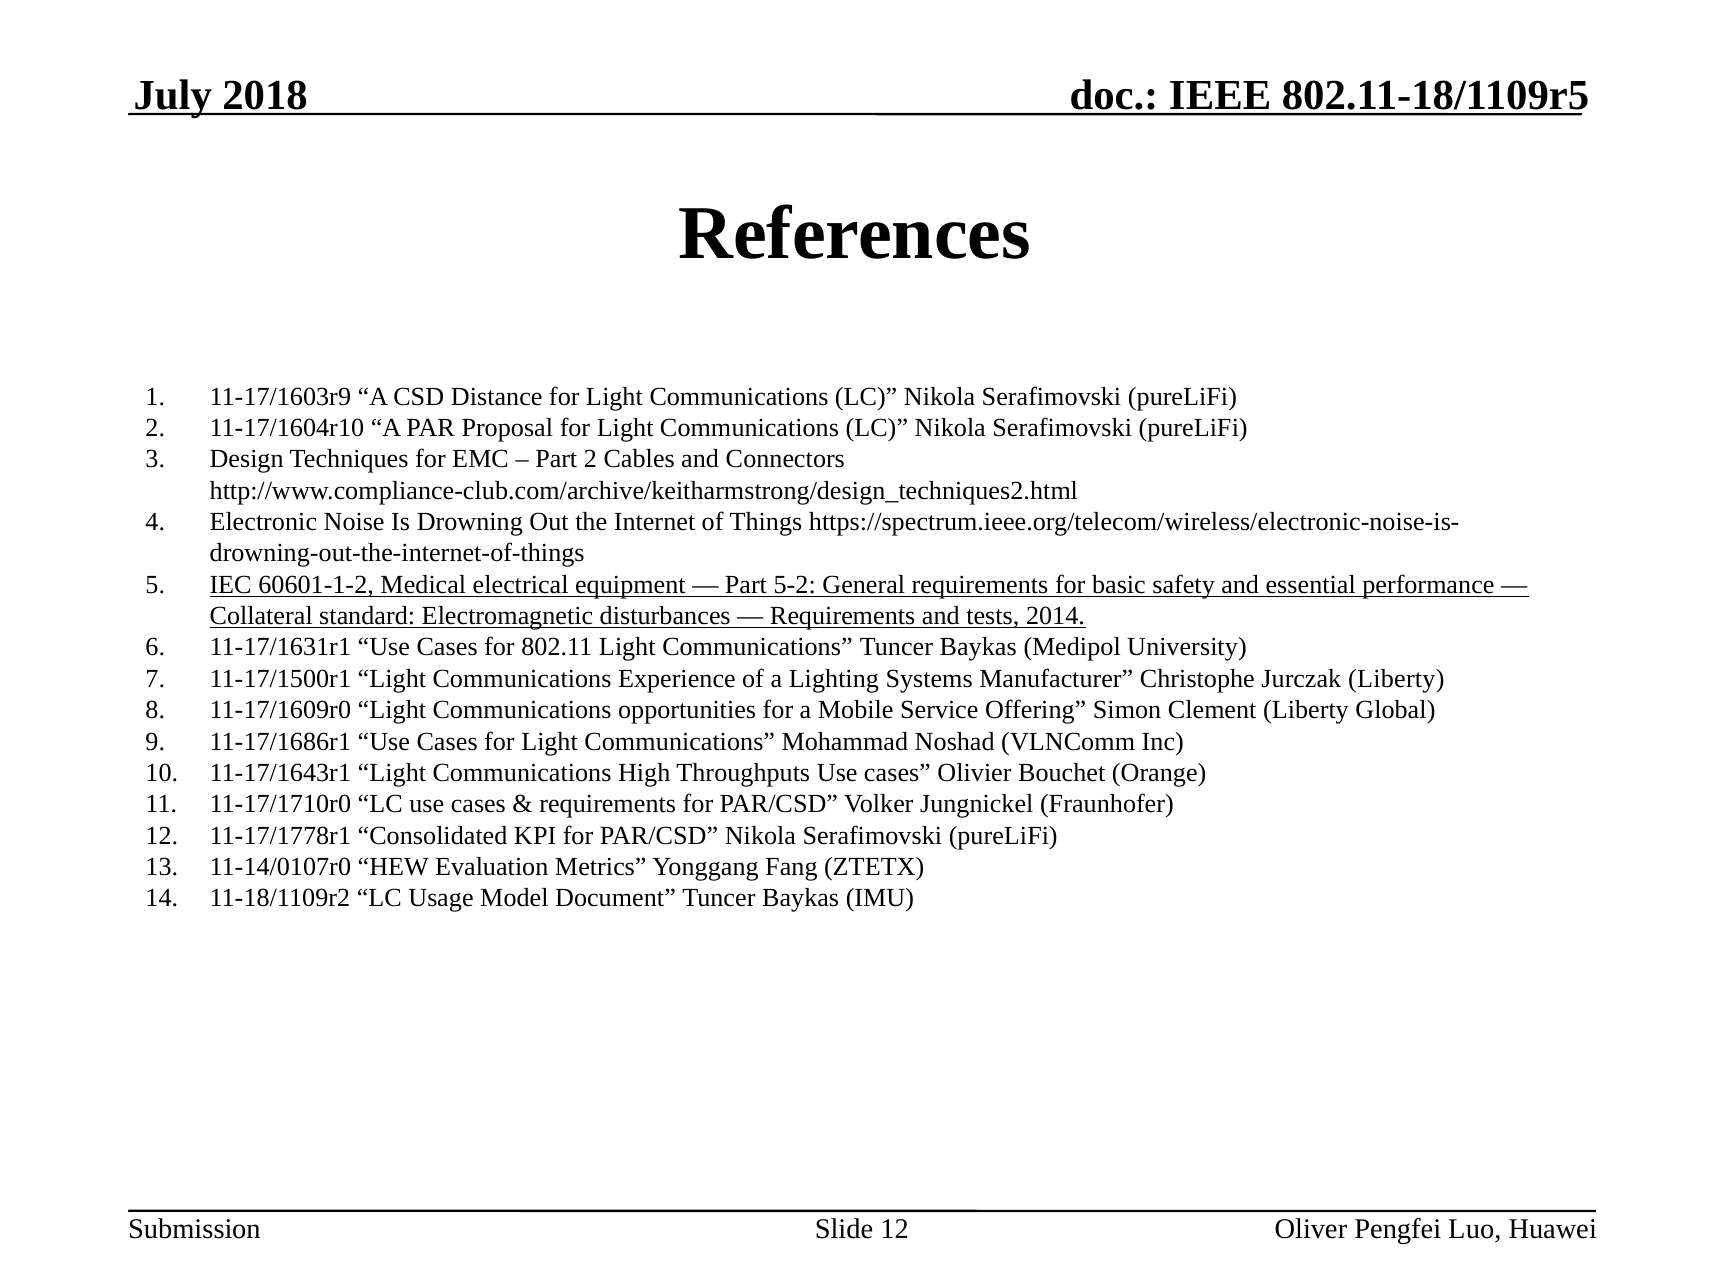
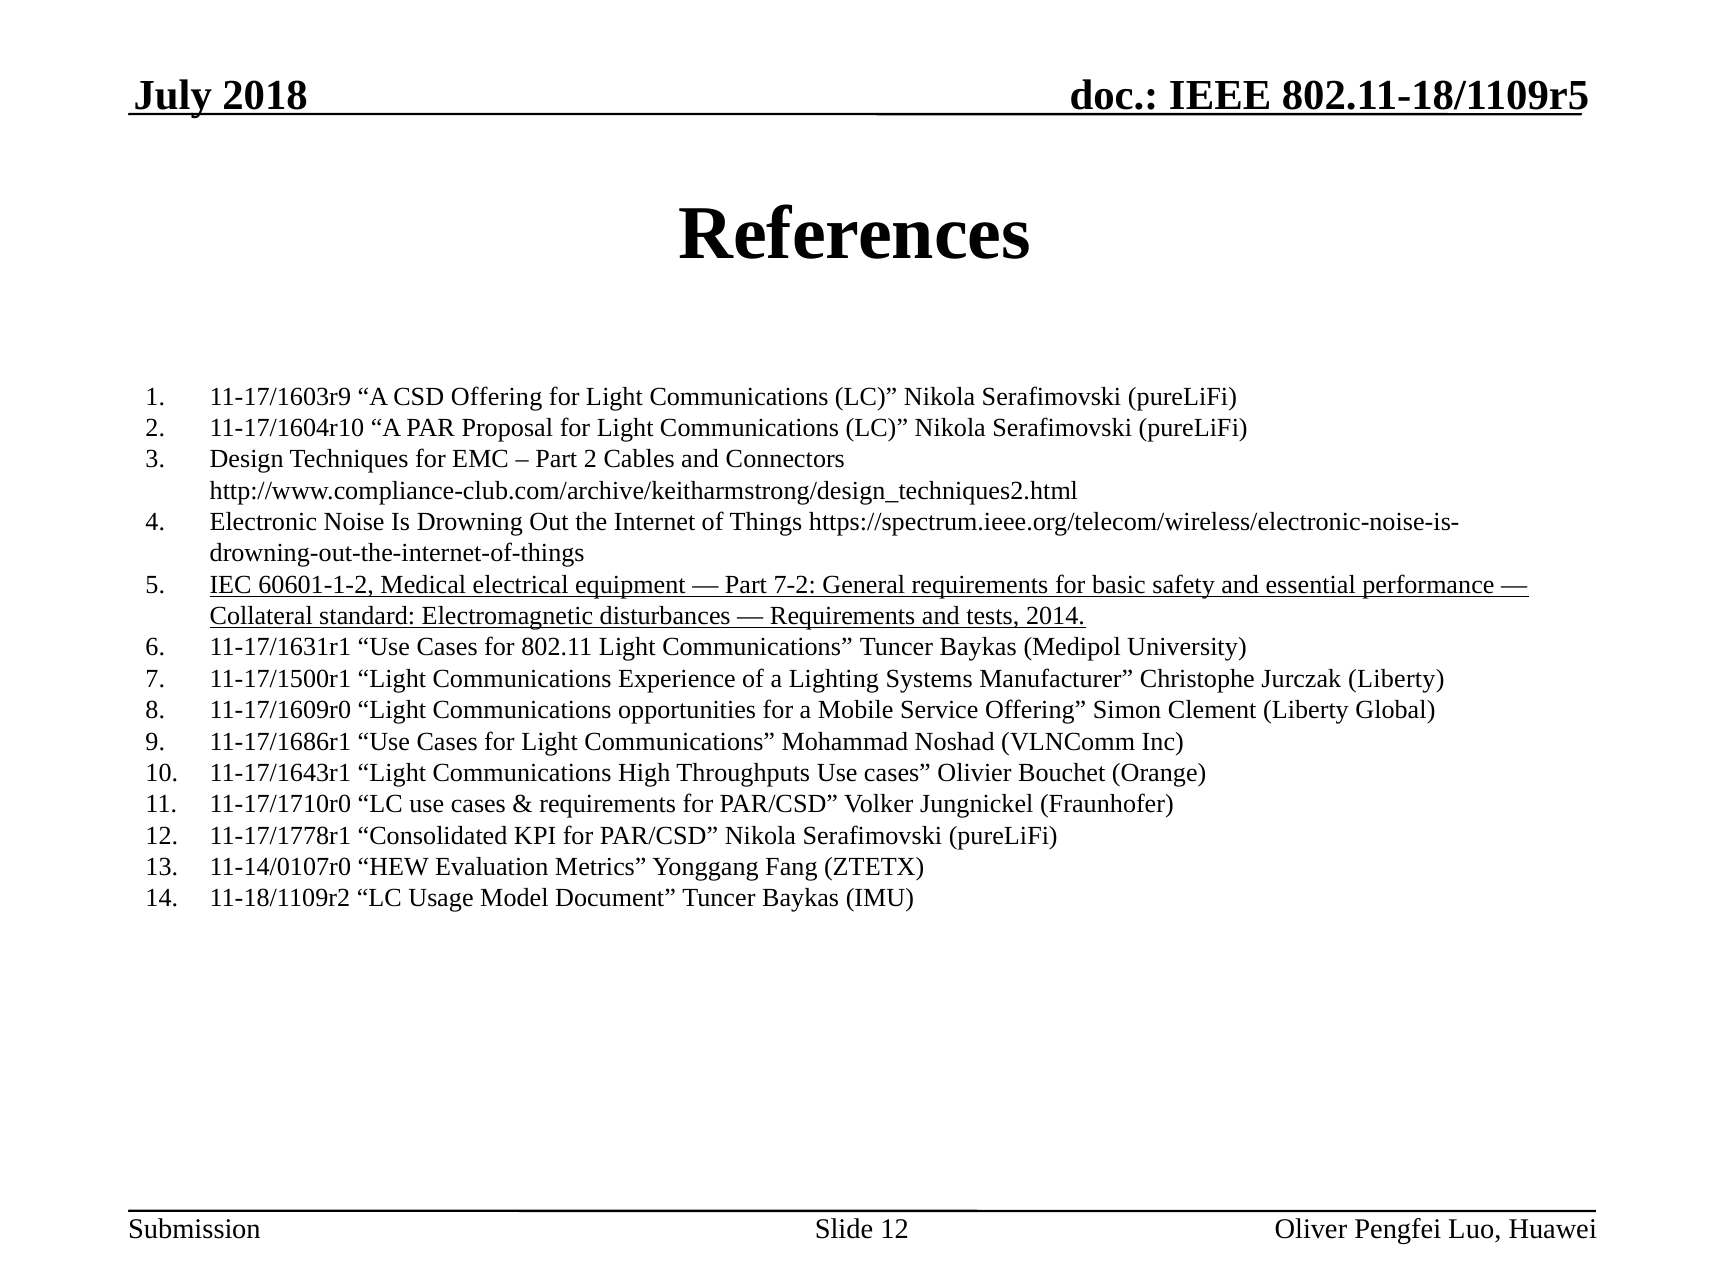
CSD Distance: Distance -> Offering (497, 397)
5-2: 5-2 -> 7-2 (795, 585)
